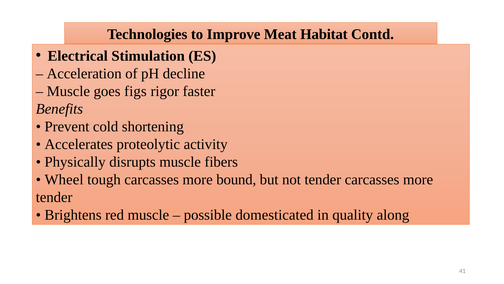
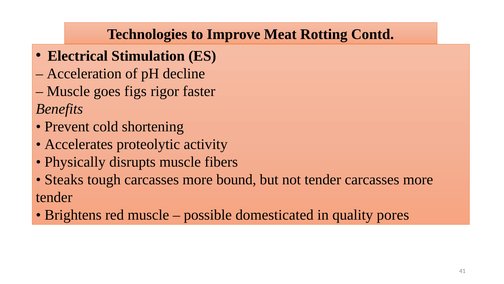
Habitat: Habitat -> Rotting (324, 34)
Wheel: Wheel -> Steaks (64, 179)
along: along -> pores (393, 215)
